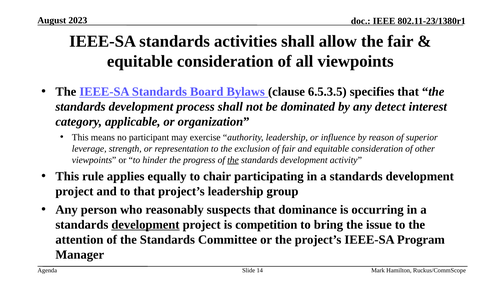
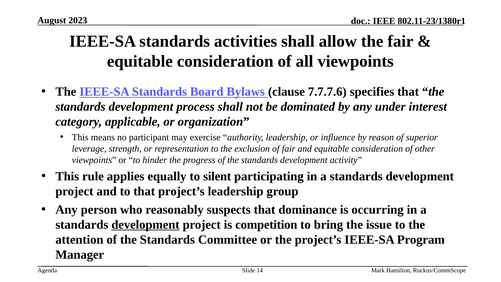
6.5.3.5: 6.5.3.5 -> 7.7.7.6 (327, 92)
detect: detect -> under (390, 107)
the underline: present -> none (233, 160)
chair: chair -> silent (217, 176)
